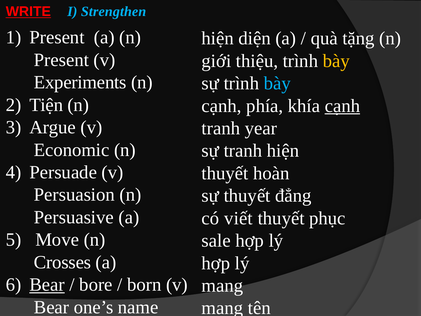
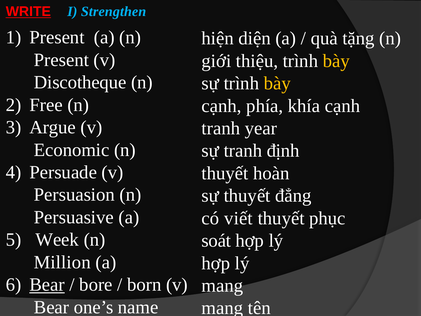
Experiments: Experiments -> Discotheque (80, 82)
bày colour: light blue -> yellow (277, 83)
Tiện: Tiện -> Free (46, 105)
cạnh underline: present -> none (342, 106)
tranh hiện: hiện -> định (283, 151)
Move: Move -> Week (57, 240)
sale: sale -> soát (216, 241)
Crosses: Crosses -> Million (62, 262)
